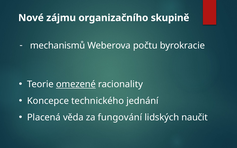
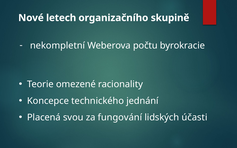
zájmu: zájmu -> letech (61, 18)
mechanismů: mechanismů -> nekompletní (58, 46)
omezené underline: present -> none (76, 84)
věda: věda -> svou (73, 118)
naučit: naučit -> účasti (195, 118)
